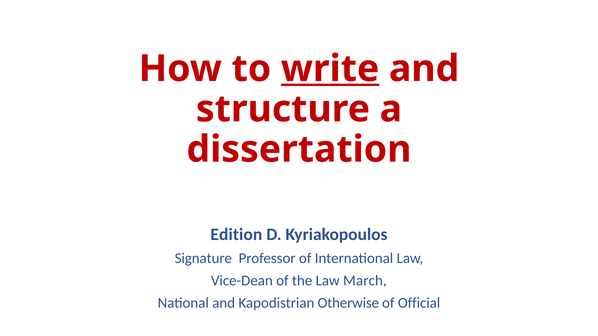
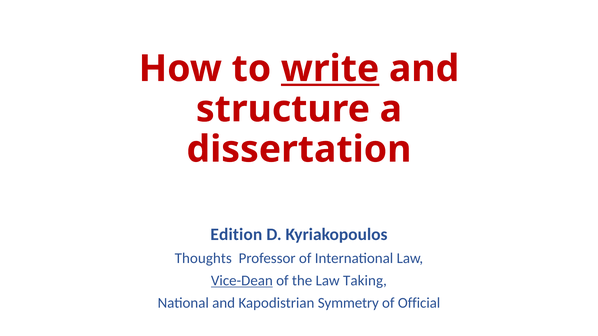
Signature: Signature -> Thoughts (203, 258)
Vice-Dean underline: none -> present (242, 281)
March: March -> Taking (365, 281)
Otherwise: Otherwise -> Symmetry (348, 303)
